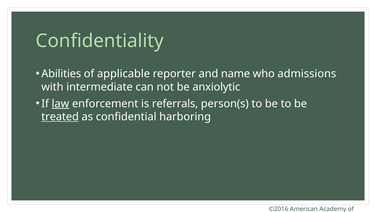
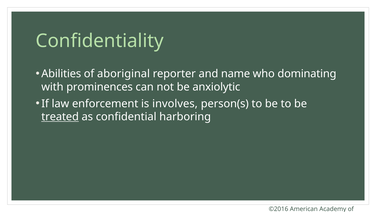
applicable: applicable -> aboriginal (124, 74)
admissions: admissions -> dominating (307, 74)
intermediate: intermediate -> prominences (100, 87)
law underline: present -> none (60, 103)
referrals: referrals -> involves (175, 103)
